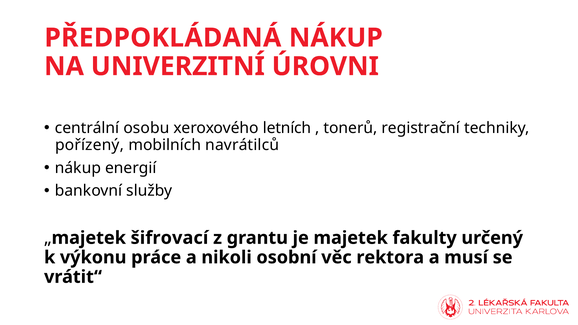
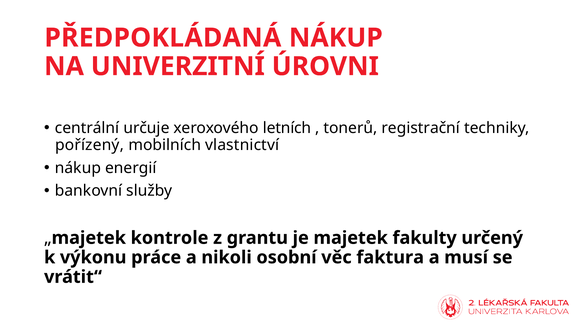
osobu: osobu -> určuje (146, 128)
navrátilců: navrátilců -> vlastnictví (242, 145)
šifrovací: šifrovací -> kontrole (169, 238)
rektora: rektora -> faktura (390, 257)
